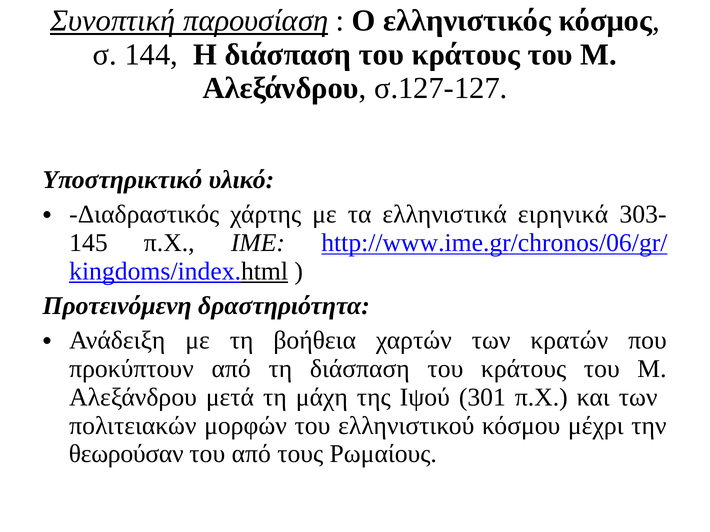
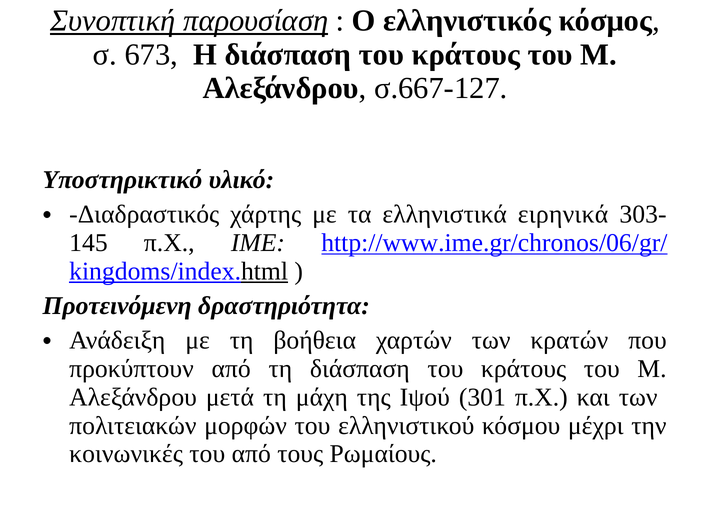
144: 144 -> 673 (151, 55)
σ.127-127: σ.127-127 -> σ.667-127 (441, 88)
θεωρούσαν: θεωρούσαν -> κοινωνικές (126, 454)
